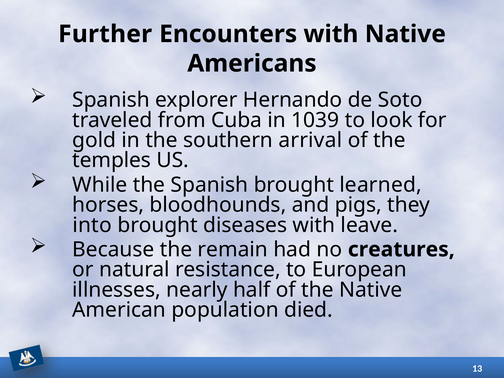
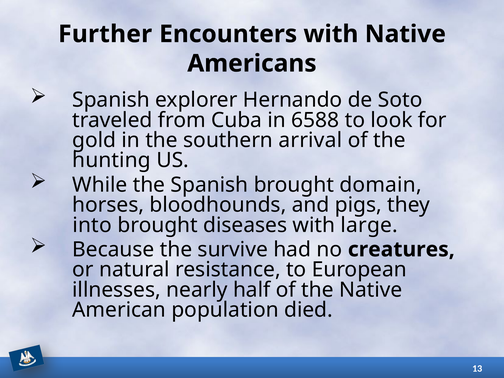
1039: 1039 -> 6588 (315, 120)
temples: temples -> hunting (112, 160)
learned: learned -> domain (381, 185)
leave: leave -> large (369, 225)
remain: remain -> survive (233, 249)
